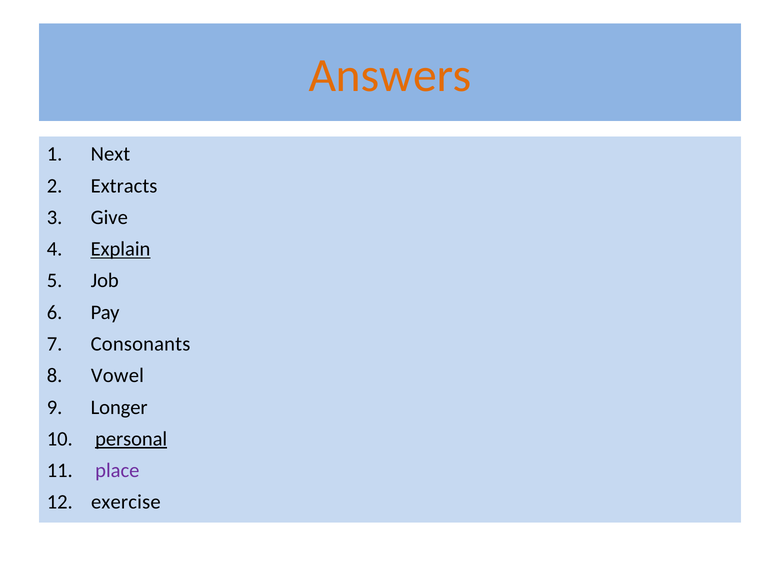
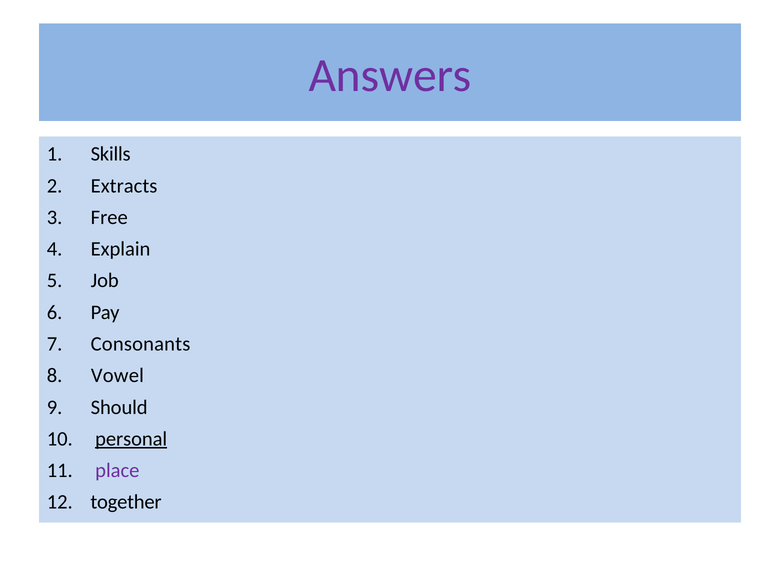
Answers colour: orange -> purple (390, 76)
Next: Next -> Skills (111, 154)
Give: Give -> Free (109, 217)
Explain underline: present -> none (121, 249)
Longer: Longer -> Should (119, 407)
exercise: exercise -> together (126, 502)
